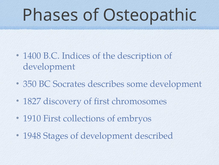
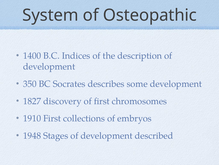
Phases: Phases -> System (50, 15)
